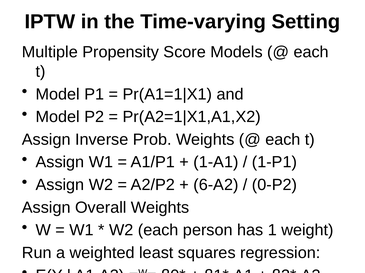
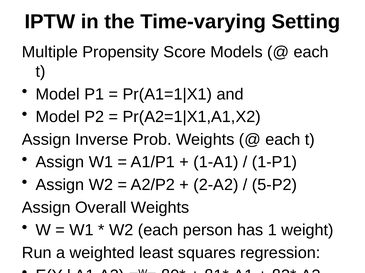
6-A2: 6-A2 -> 2-A2 (216, 185)
0-P2: 0-P2 -> 5-P2 (274, 185)
